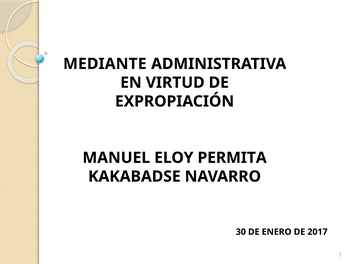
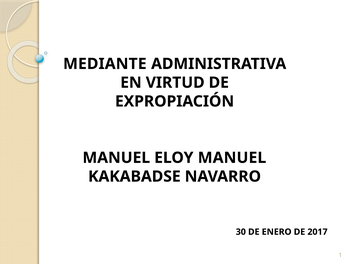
ELOY PERMITA: PERMITA -> MANUEL (232, 158)
